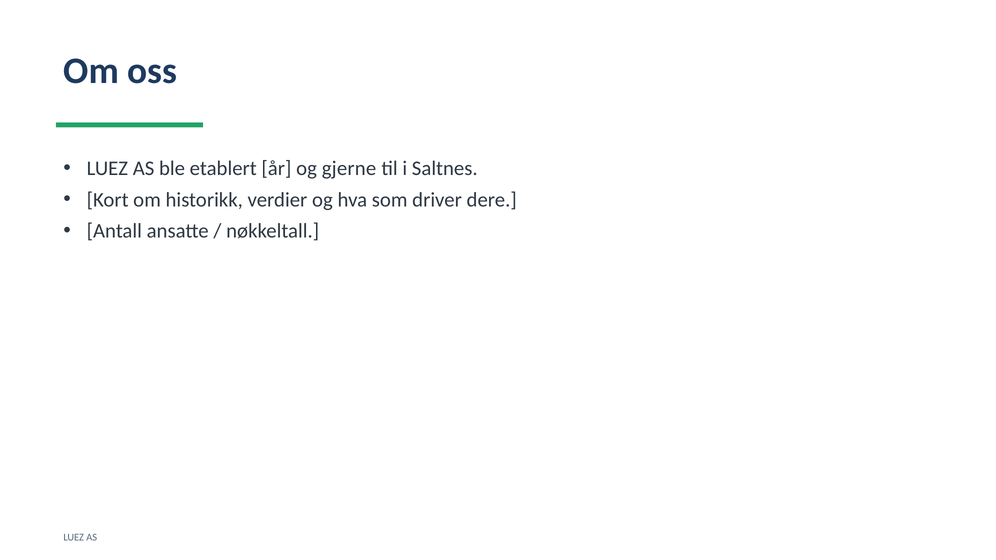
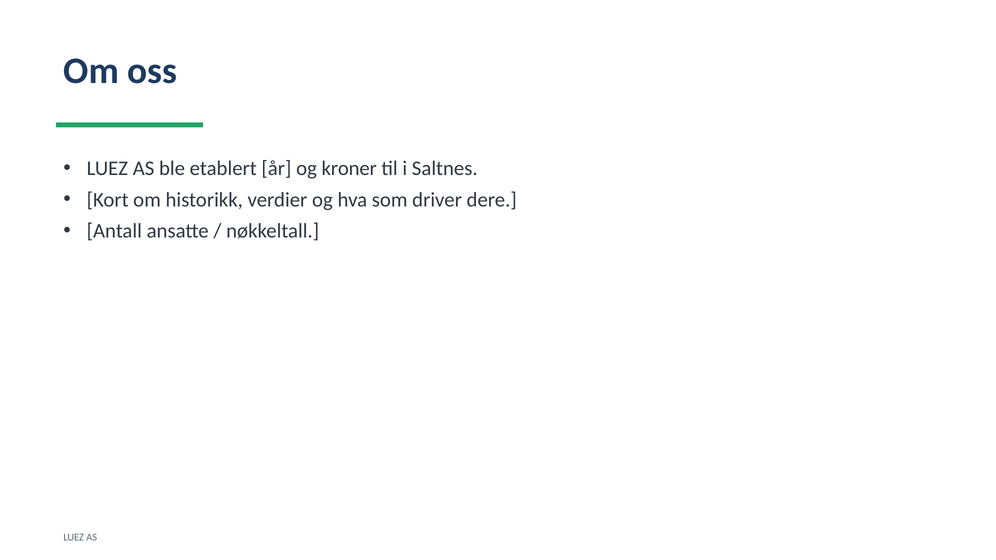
gjerne: gjerne -> kroner (349, 169)
